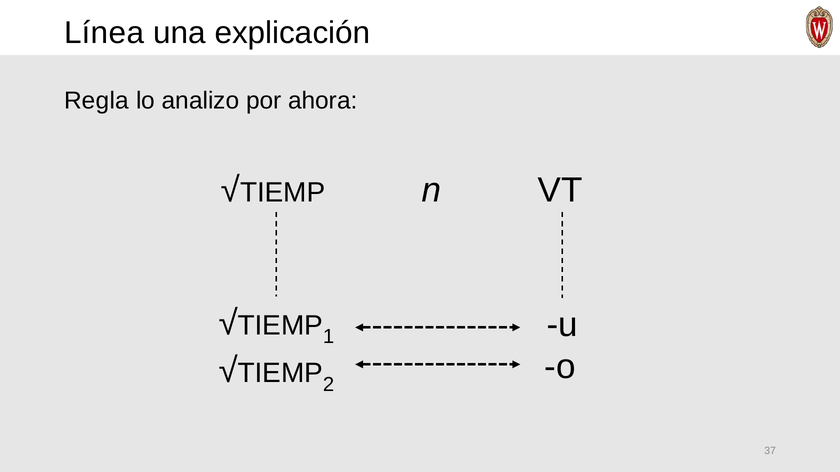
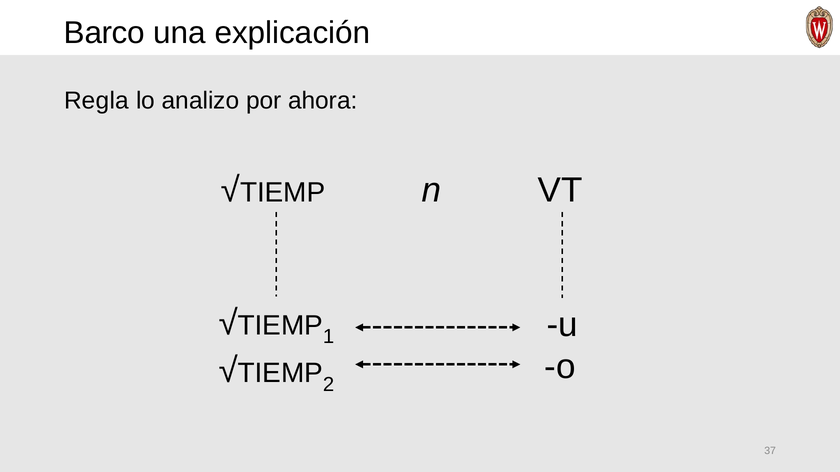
Línea: Línea -> Barco (104, 33)
